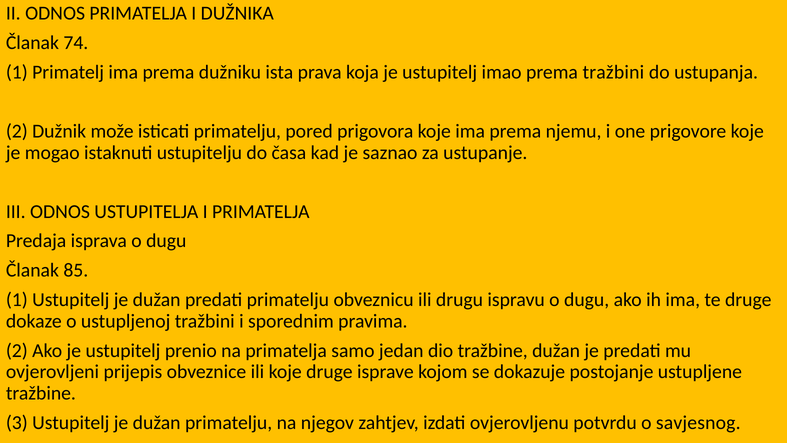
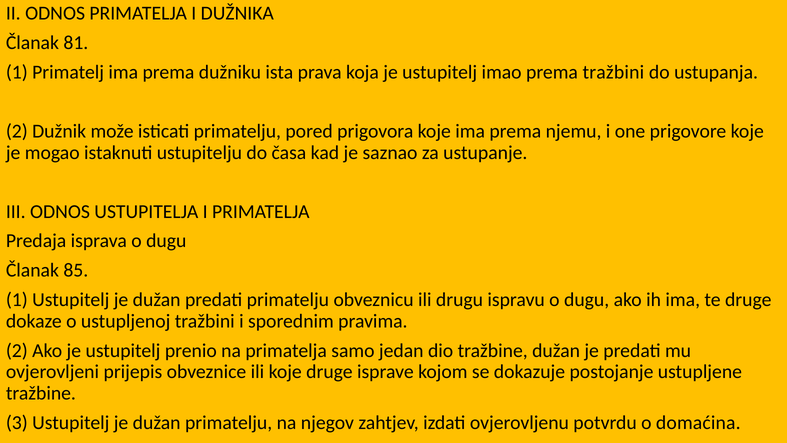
74: 74 -> 81 (76, 43)
savjesnog: savjesnog -> domaćina (698, 422)
